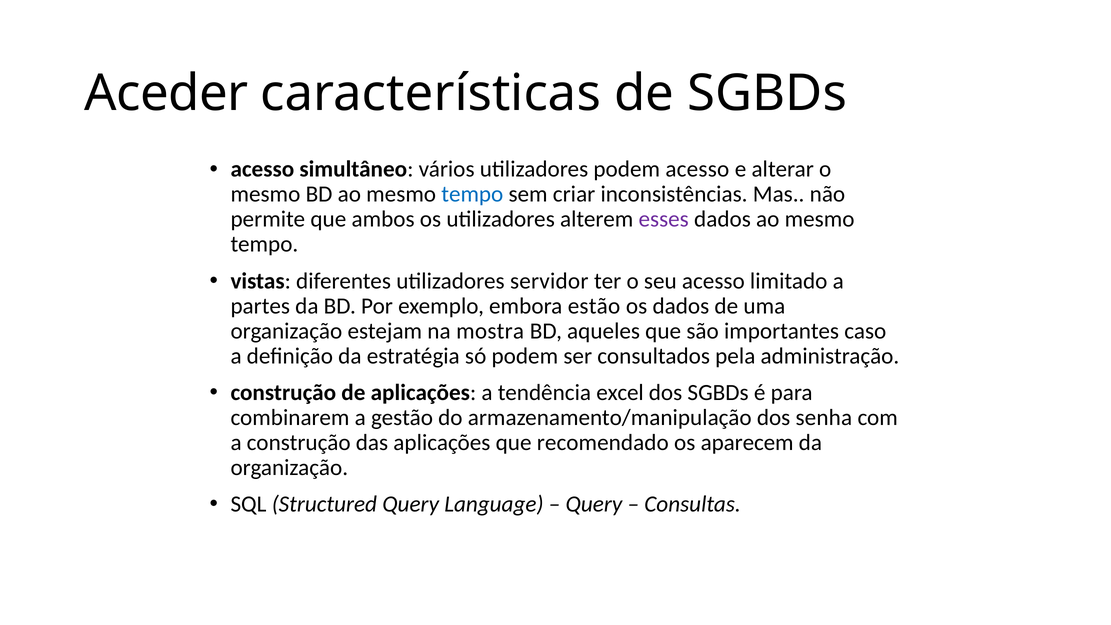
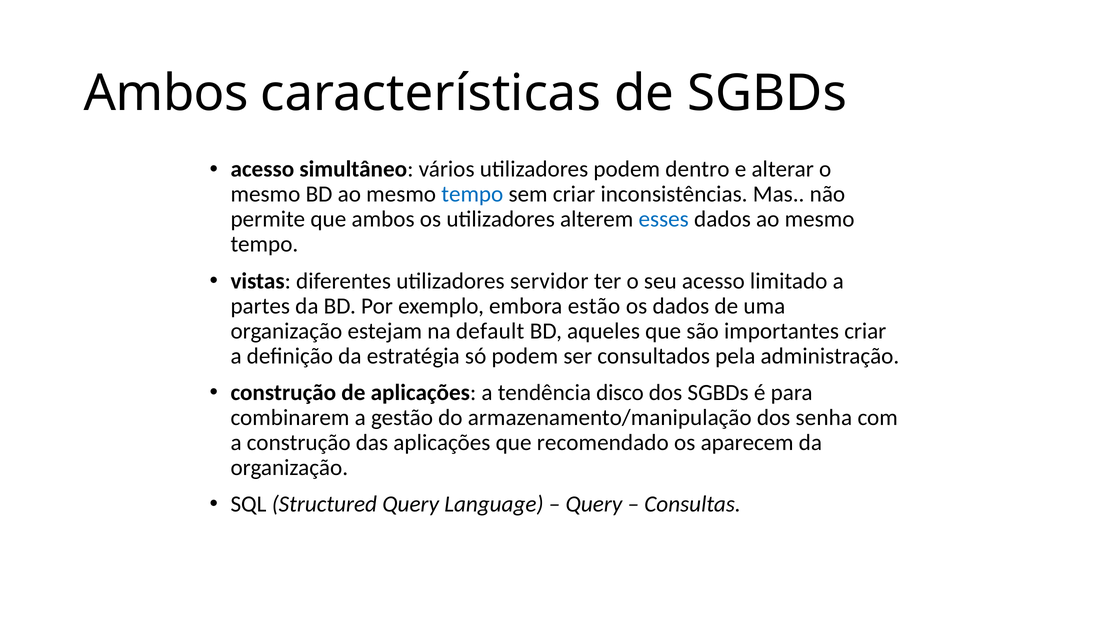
Aceder: Aceder -> Ambos (166, 93)
podem acesso: acesso -> dentro (697, 169)
esses colour: purple -> blue (664, 219)
mostra: mostra -> default (490, 331)
importantes caso: caso -> criar (865, 331)
excel: excel -> disco (620, 392)
